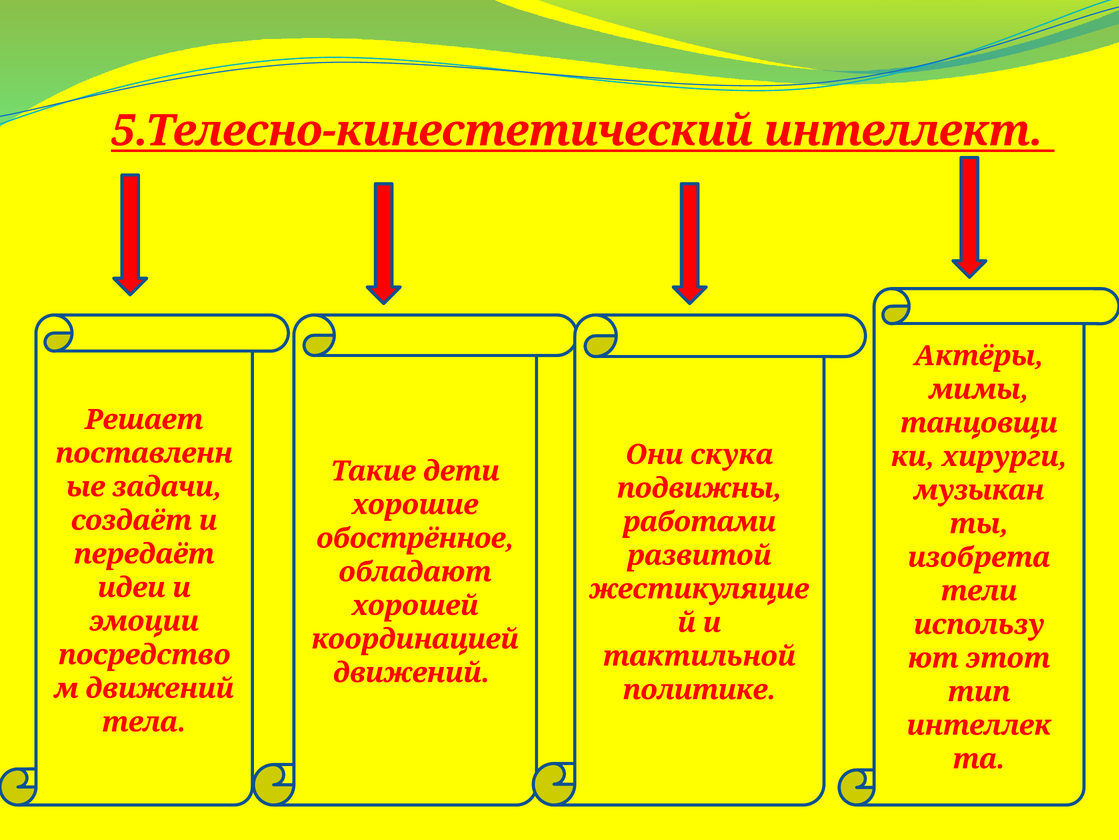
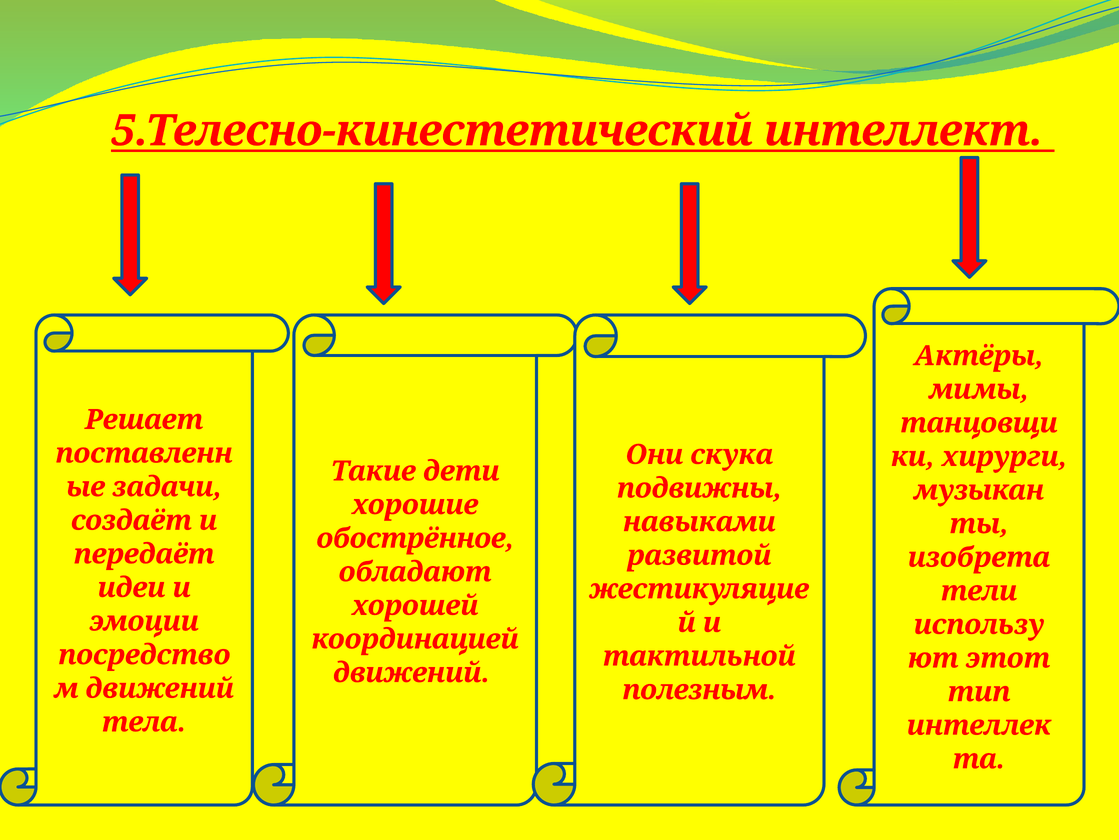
работами: работами -> навыками (699, 521)
политике: политике -> полезным (699, 689)
